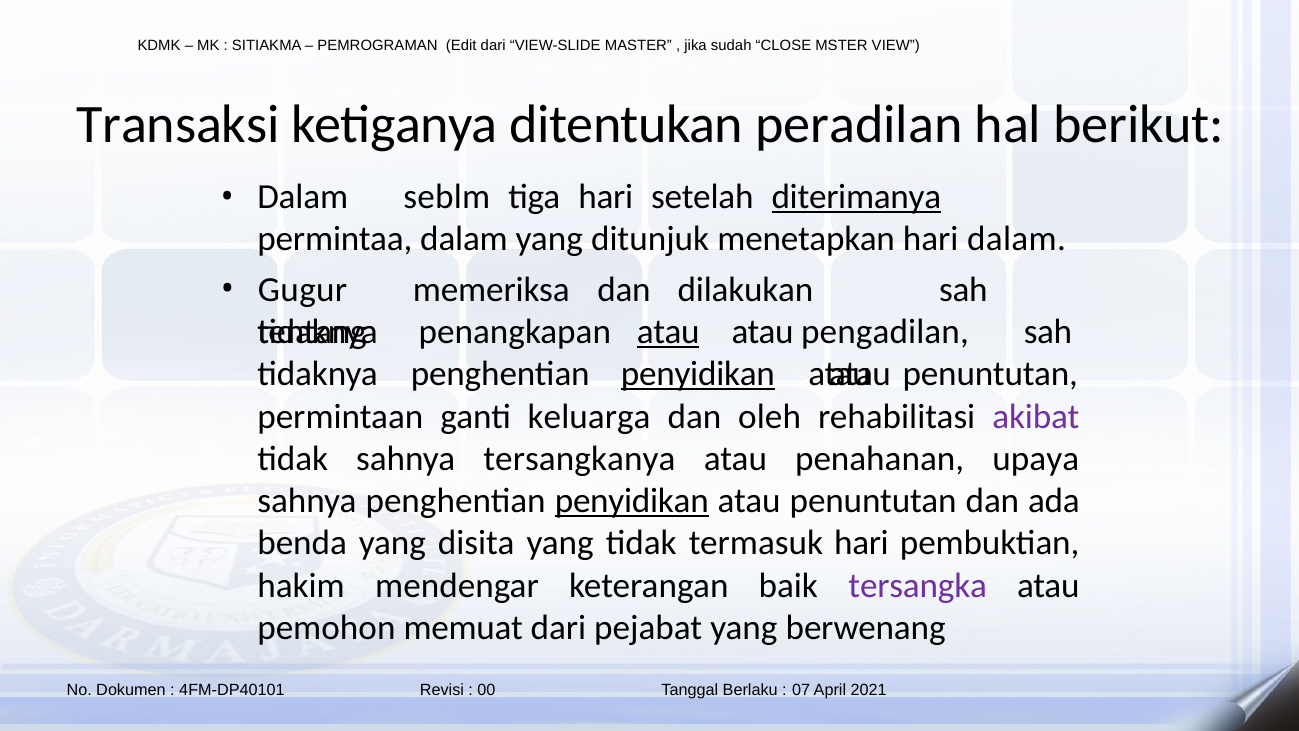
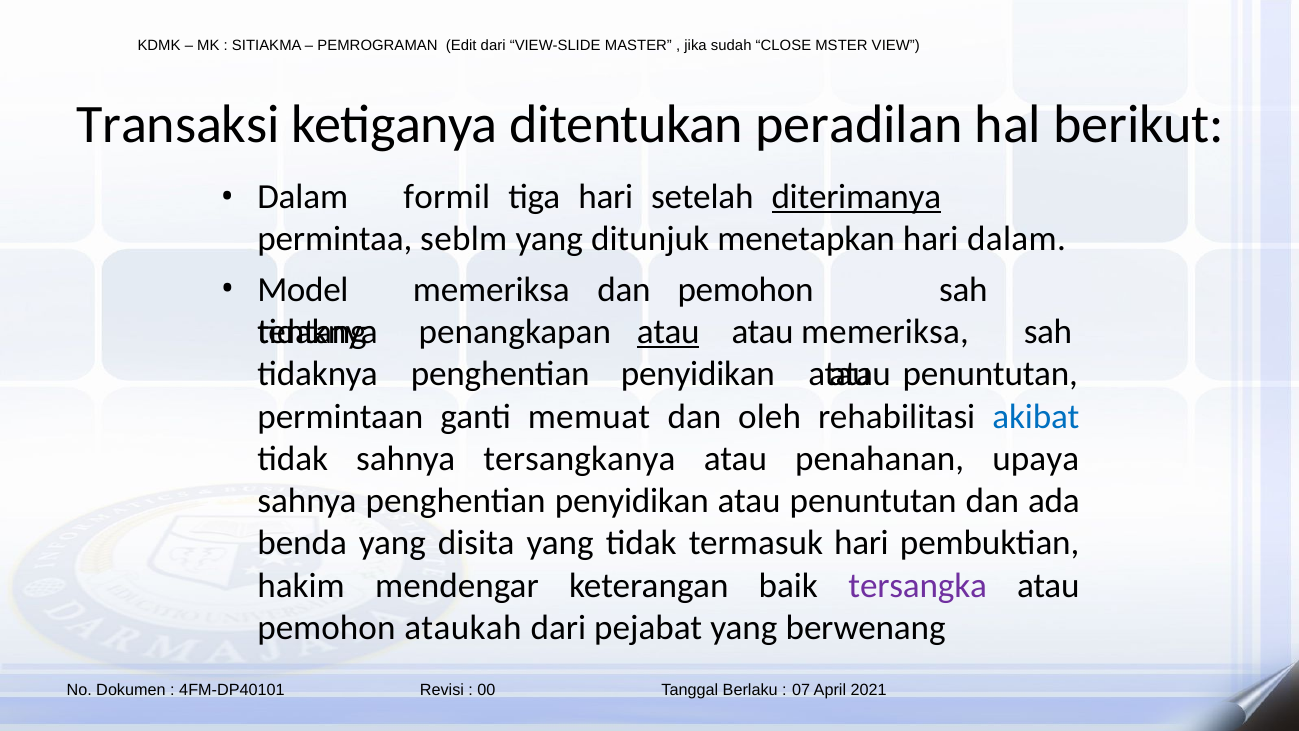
seblm: seblm -> formil (447, 197)
permintaa dalam: dalam -> seblm (464, 239)
Gugur: Gugur -> Model (303, 290)
dan dilakukan: dilakukan -> pemohon (746, 290)
atau pengadilan: pengadilan -> memeriksa (885, 332)
penyidikan underline: present -> none (698, 374)
keluarga: keluarga -> memuat (589, 416)
akibat colour: purple -> blue (1036, 416)
penyidikan underline: present -> none (632, 501)
memuat: memuat -> ataukah (463, 627)
